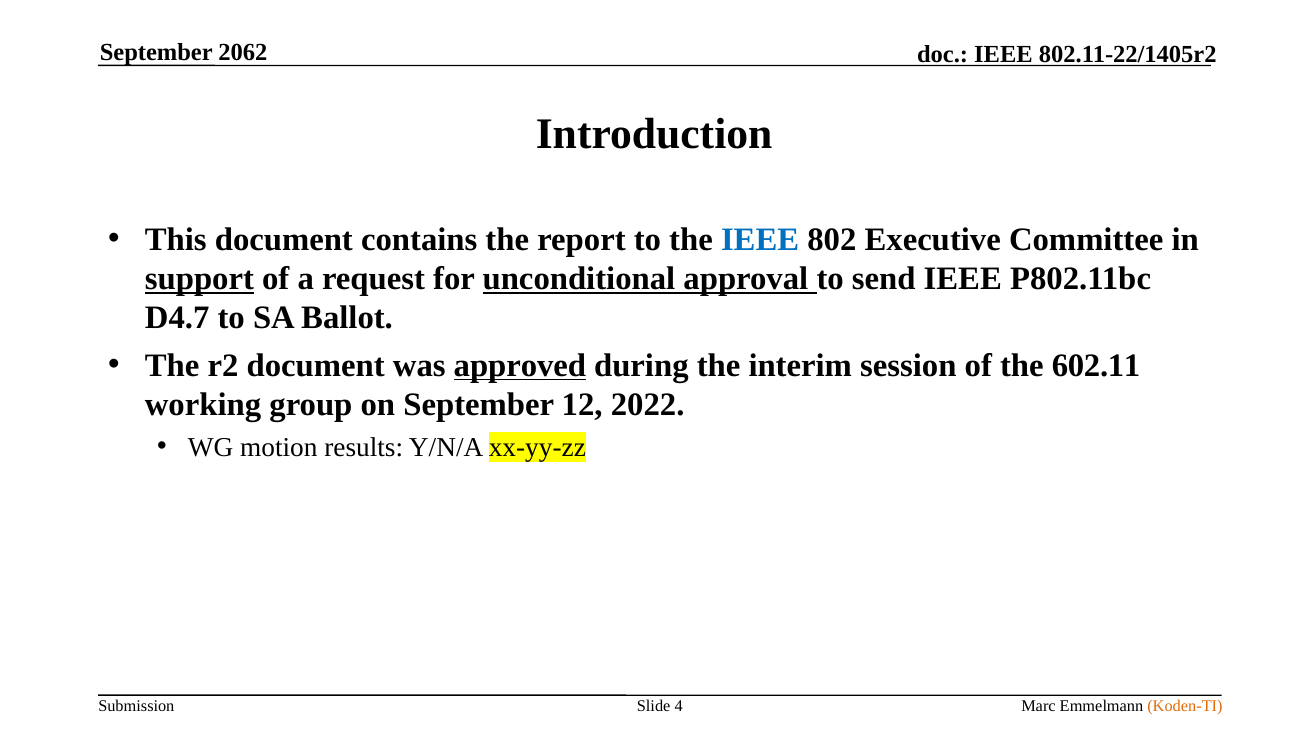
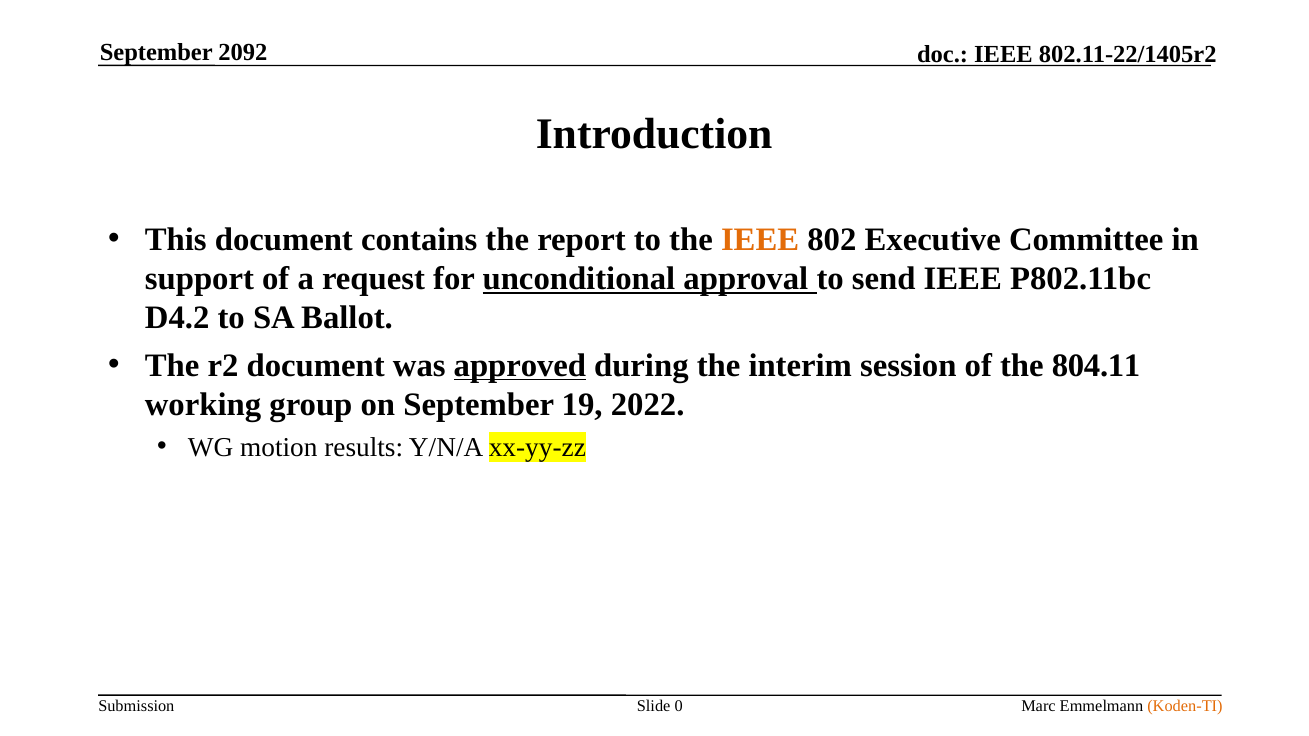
2062: 2062 -> 2092 (243, 52)
IEEE colour: blue -> orange (760, 240)
support underline: present -> none (199, 279)
D4.7: D4.7 -> D4.2 (177, 318)
602.11: 602.11 -> 804.11 (1096, 366)
12: 12 -> 19 (582, 405)
4: 4 -> 0 (679, 706)
